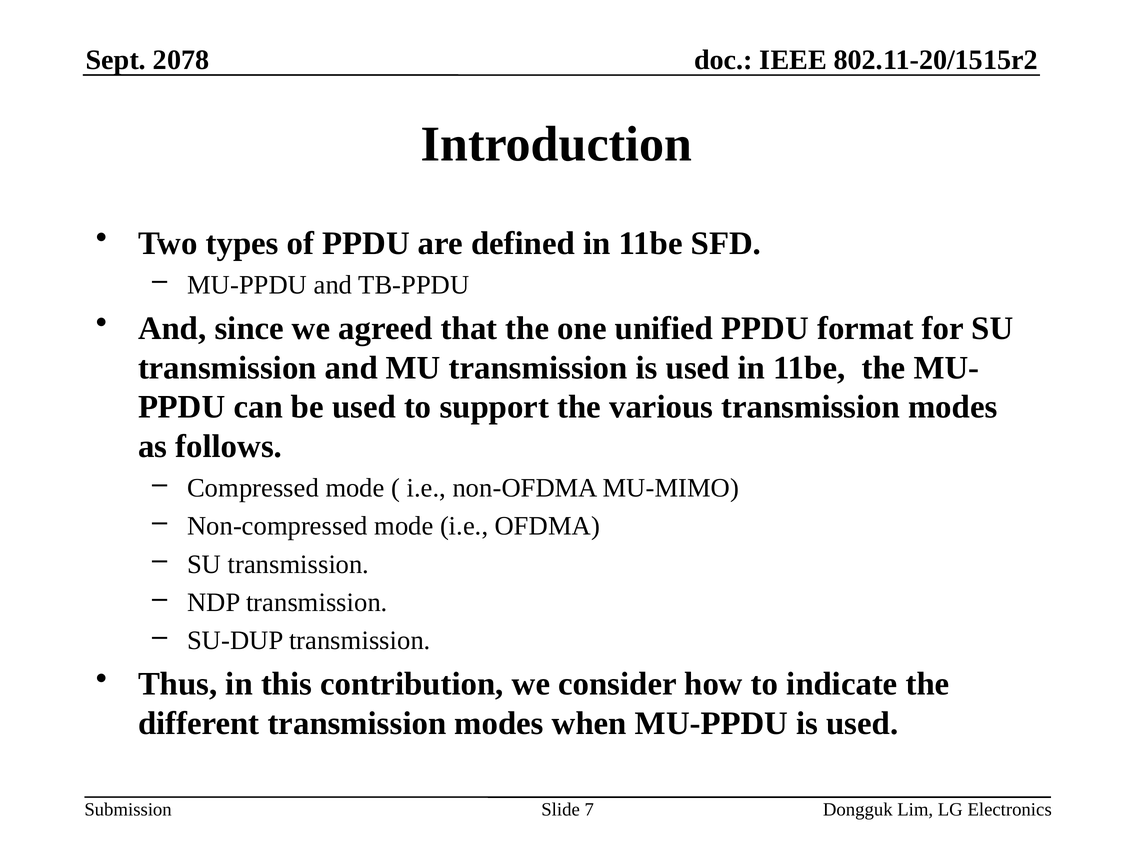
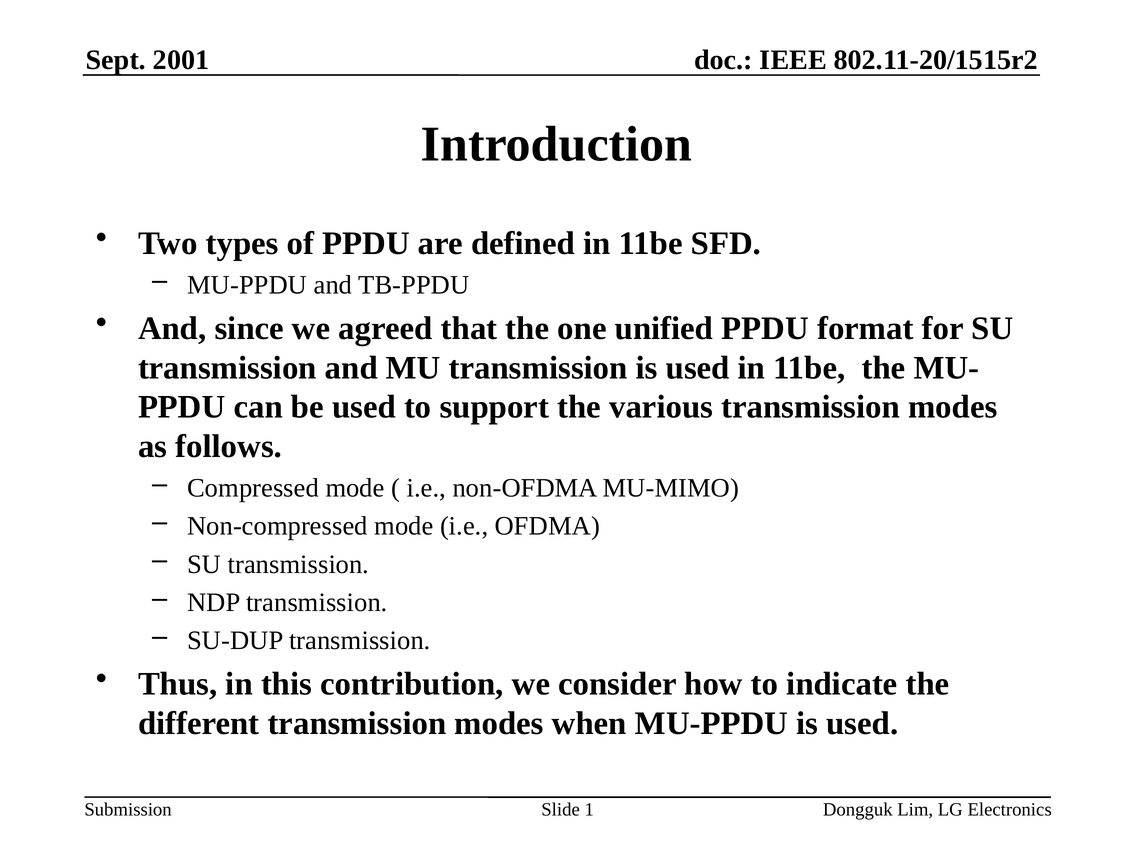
2078: 2078 -> 2001 (181, 60)
7: 7 -> 1 (589, 810)
